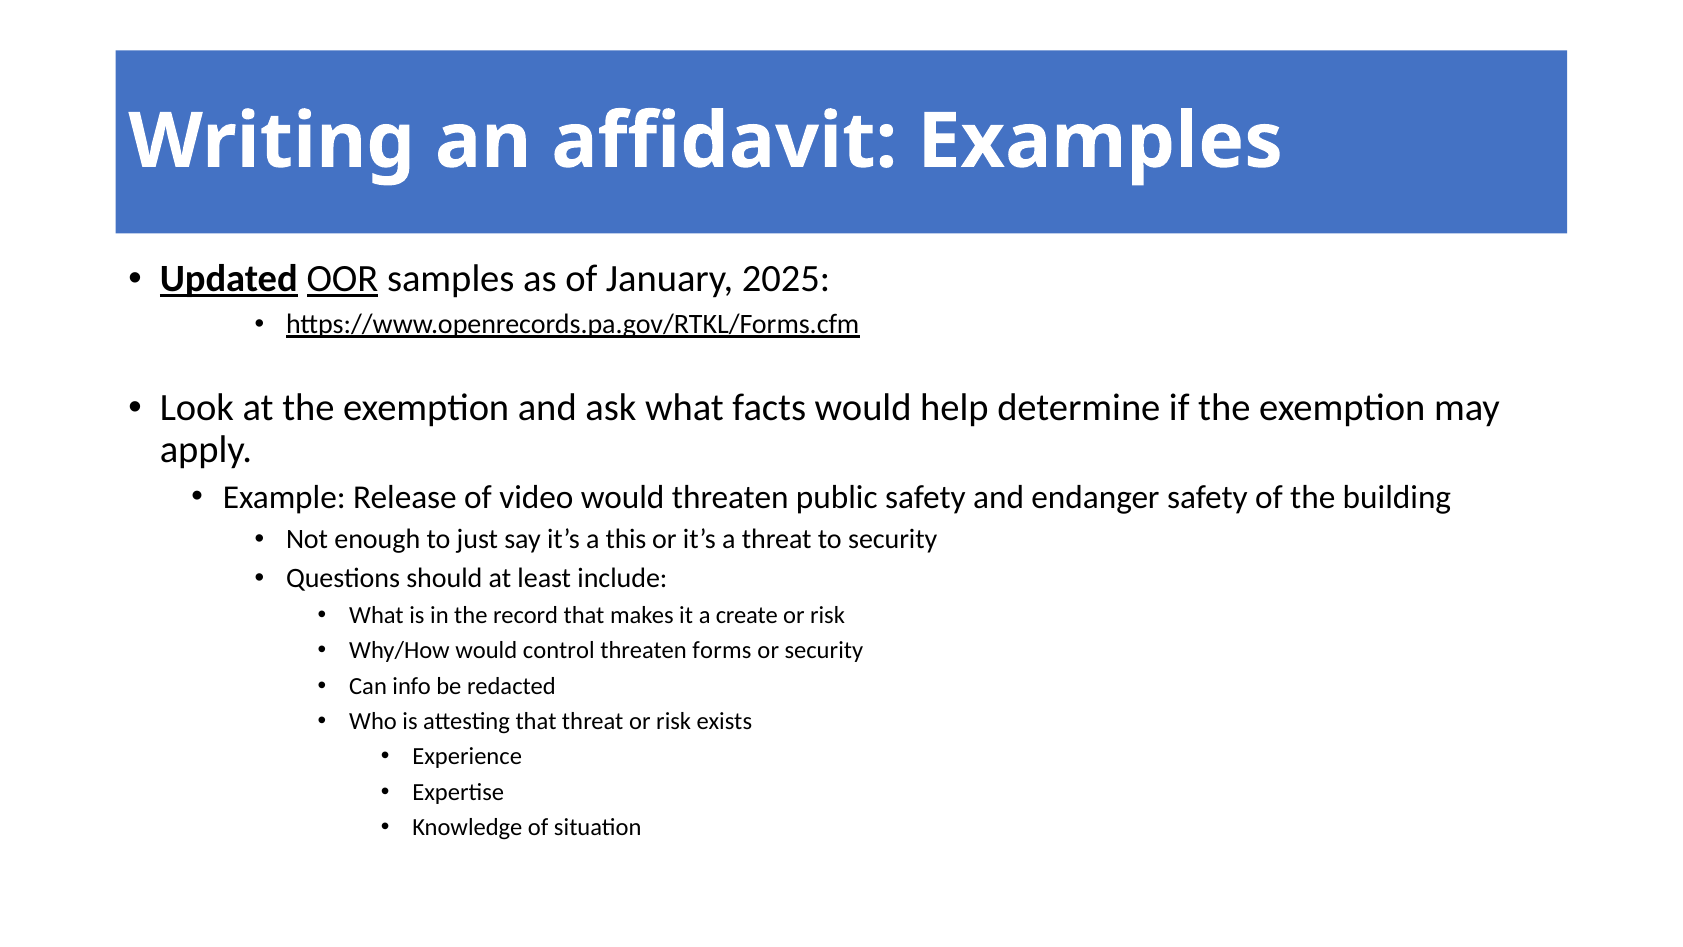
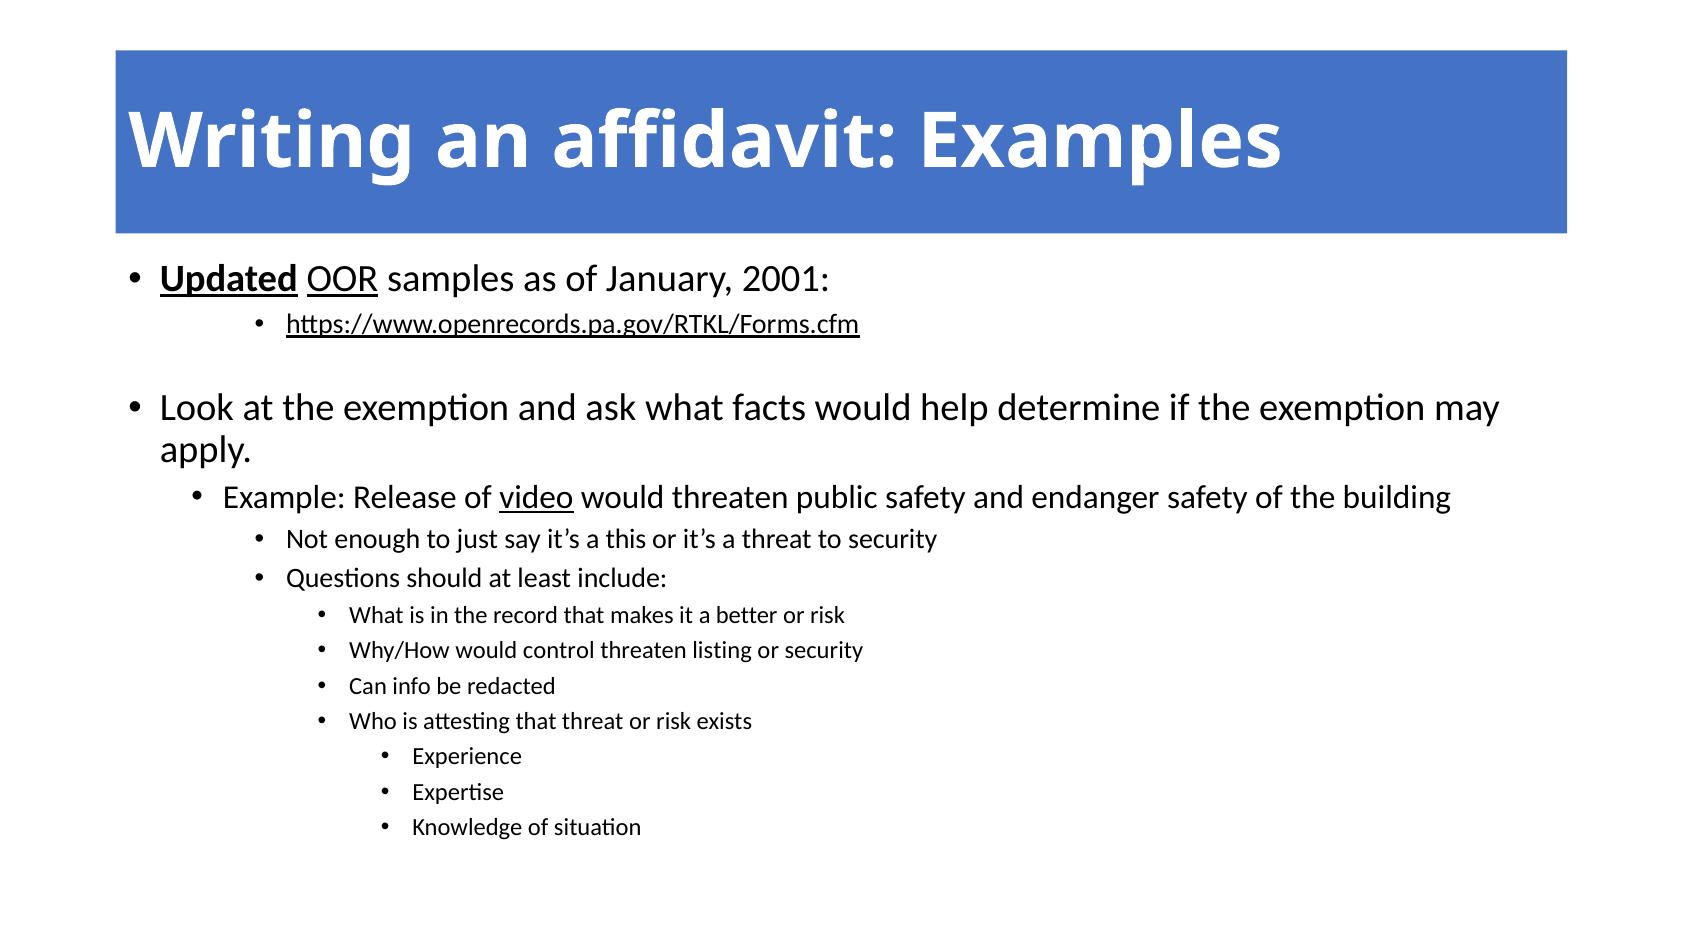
2025: 2025 -> 2001 (786, 279)
video underline: none -> present (536, 497)
create: create -> better (747, 615)
forms: forms -> listing (722, 651)
